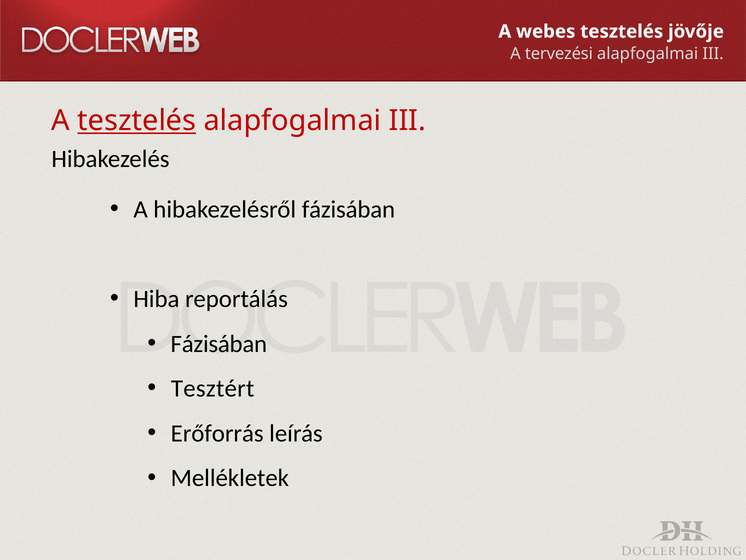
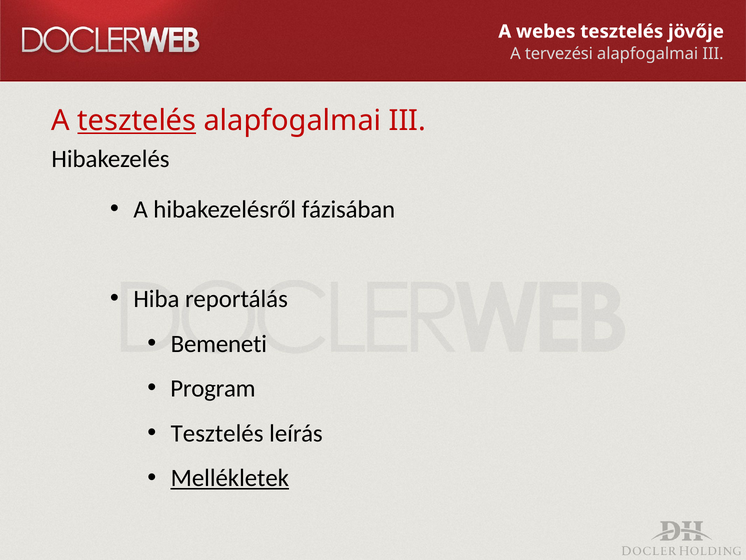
Fázisában: Fázisában -> Bemeneti (219, 344)
Tesztért: Tesztért -> Program (213, 388)
Erőforrás: Erőforrás -> Tesztelés (217, 433)
Mellékletek underline: none -> present (230, 478)
